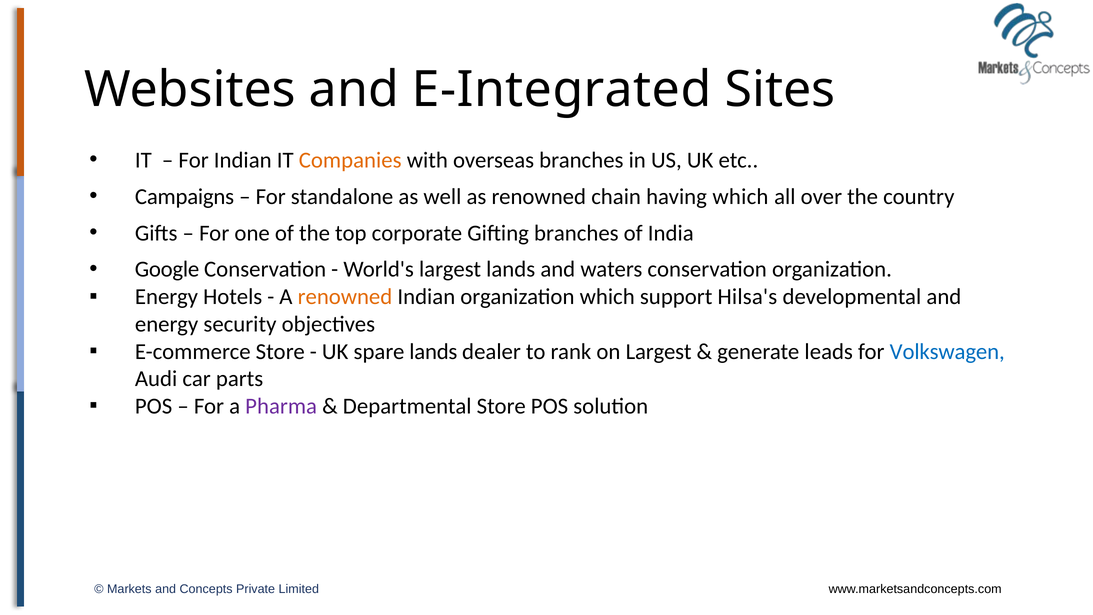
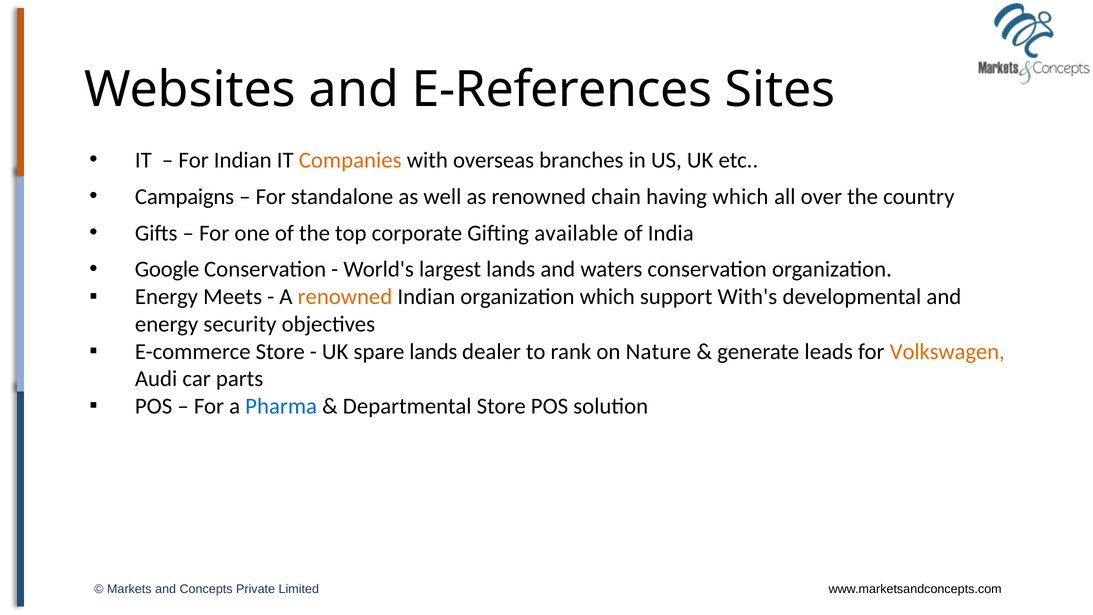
E-Integrated: E-Integrated -> E-References (562, 90)
Gifting branches: branches -> available (576, 233)
Hotels: Hotels -> Meets (233, 297)
Hilsa's: Hilsa's -> With's (747, 297)
on Largest: Largest -> Nature (658, 351)
Volkswagen colour: blue -> orange (947, 351)
Pharma colour: purple -> blue (281, 406)
